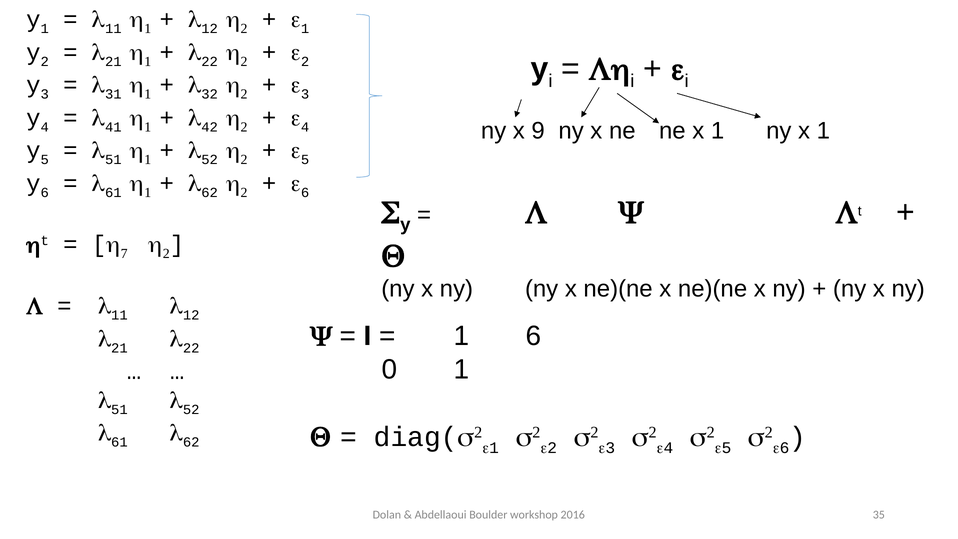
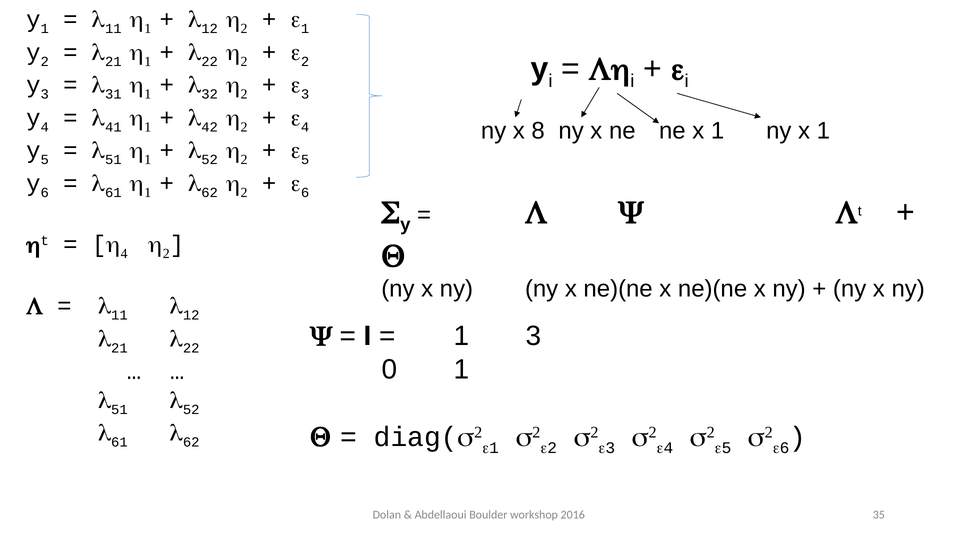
9: 9 -> 8 (538, 131)
7: 7 -> 4 (124, 254)
1 6: 6 -> 3 (533, 336)
